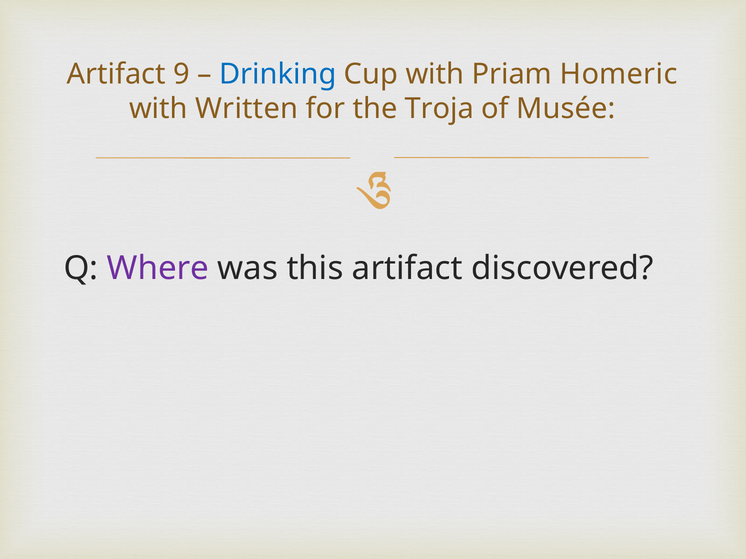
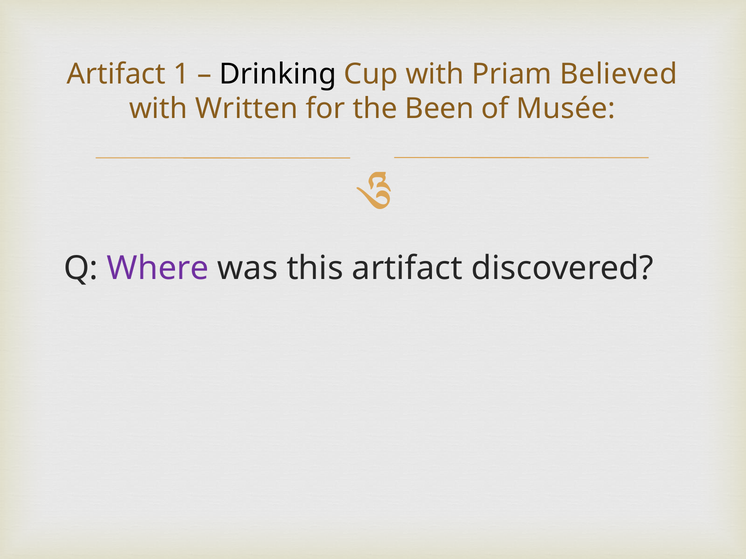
9: 9 -> 1 (182, 74)
Drinking colour: blue -> black (278, 74)
Homeric: Homeric -> Believed (619, 74)
Troja: Troja -> Been (439, 109)
